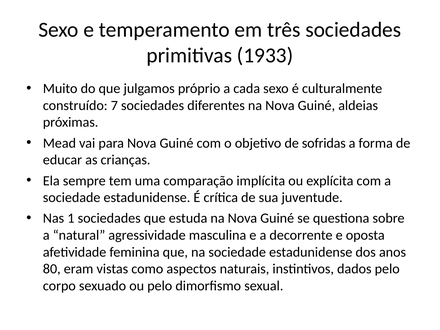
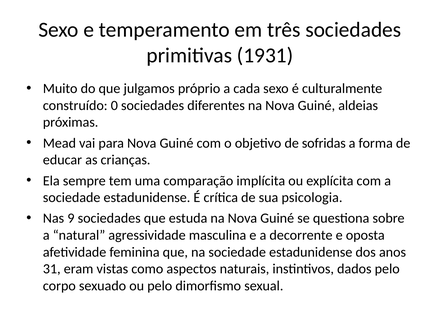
1933: 1933 -> 1931 (265, 55)
7: 7 -> 0 (114, 105)
juventude: juventude -> psicologia (312, 198)
1: 1 -> 9 (71, 218)
80: 80 -> 31 (52, 269)
